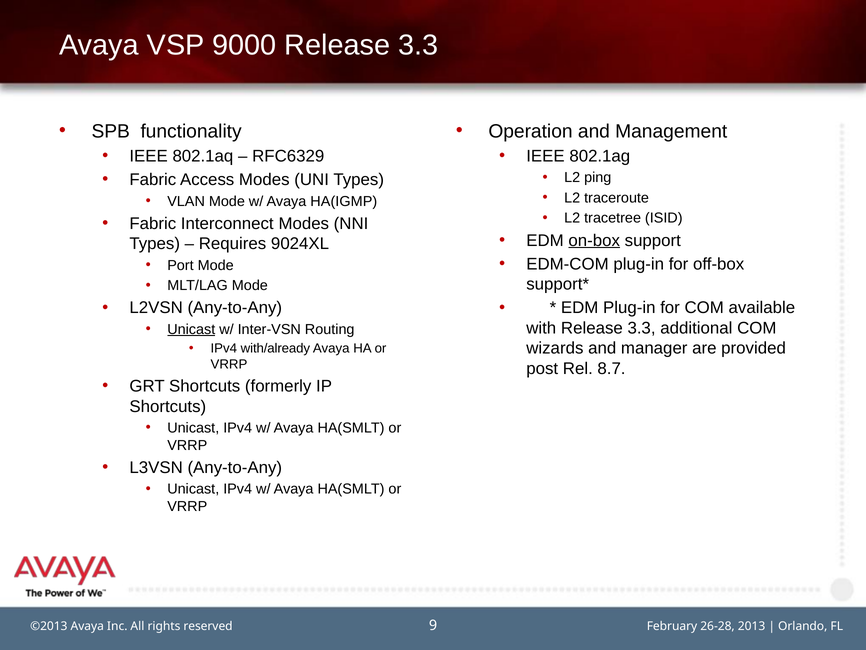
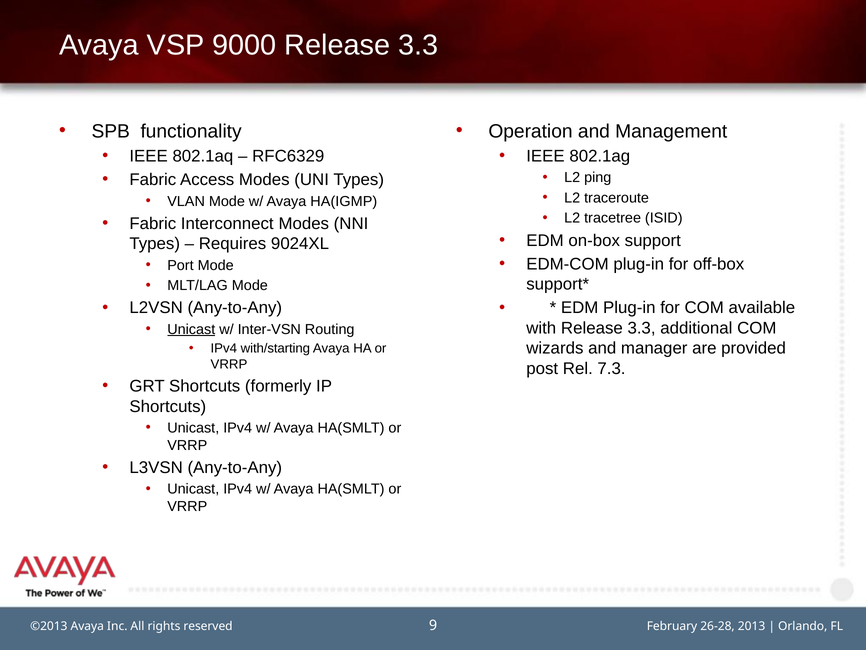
on-box underline: present -> none (594, 240)
with/already: with/already -> with/starting (275, 348)
8.7: 8.7 -> 7.3 (612, 368)
